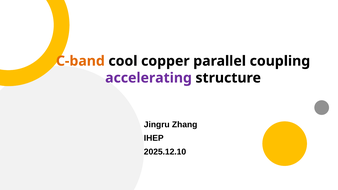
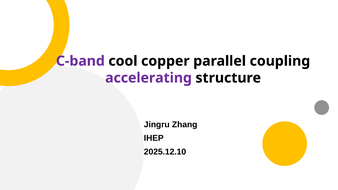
C-band colour: orange -> purple (80, 61)
